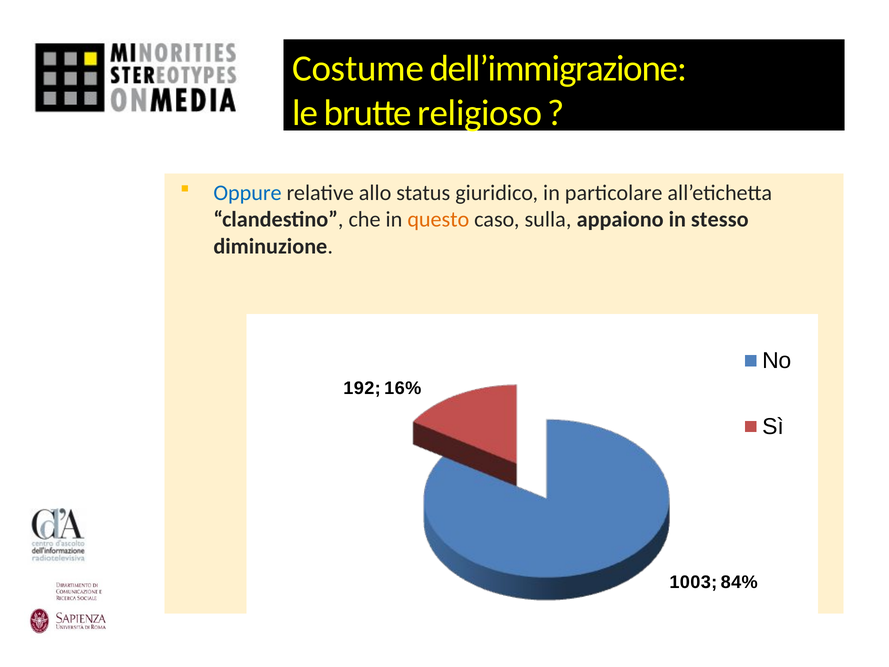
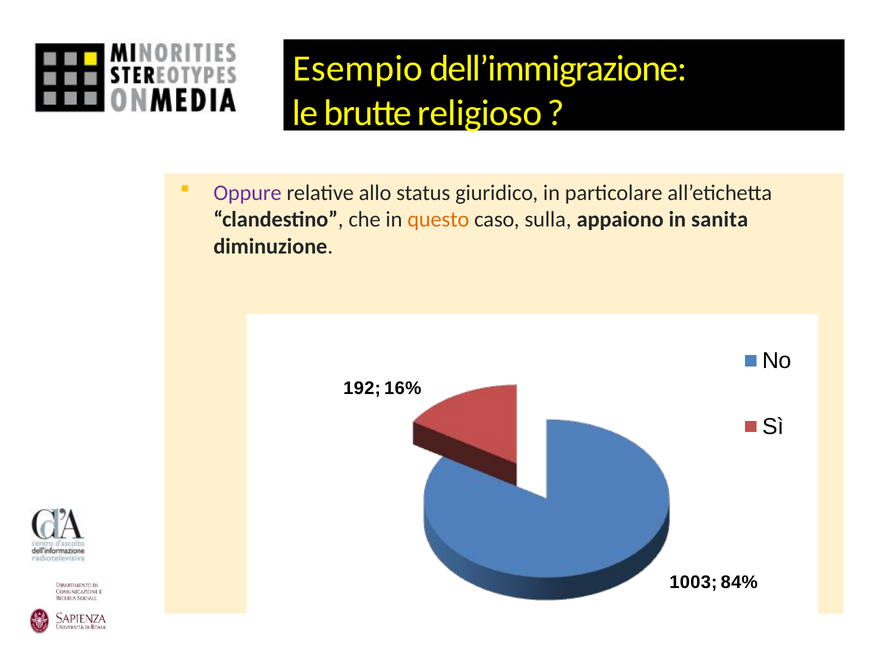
Costume: Costume -> Esempio (358, 69)
Oppure colour: blue -> purple (248, 193)
stesso: stesso -> sanita (720, 220)
